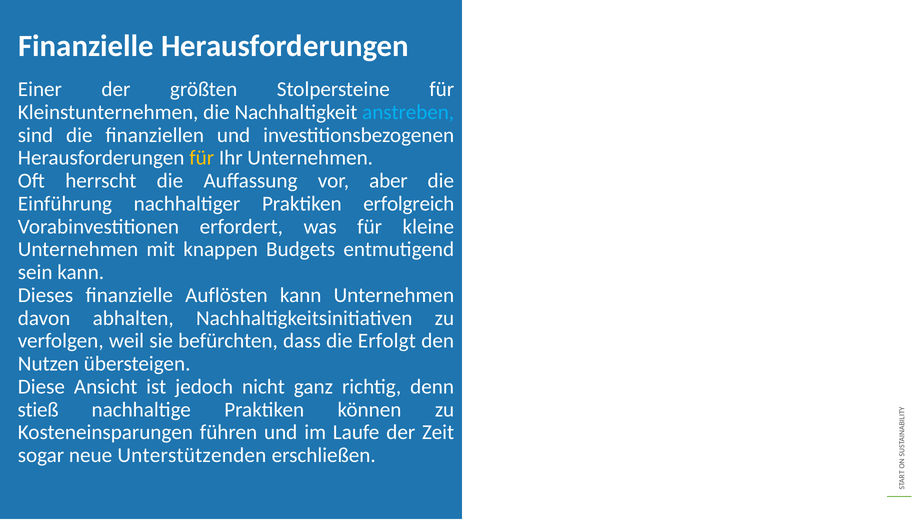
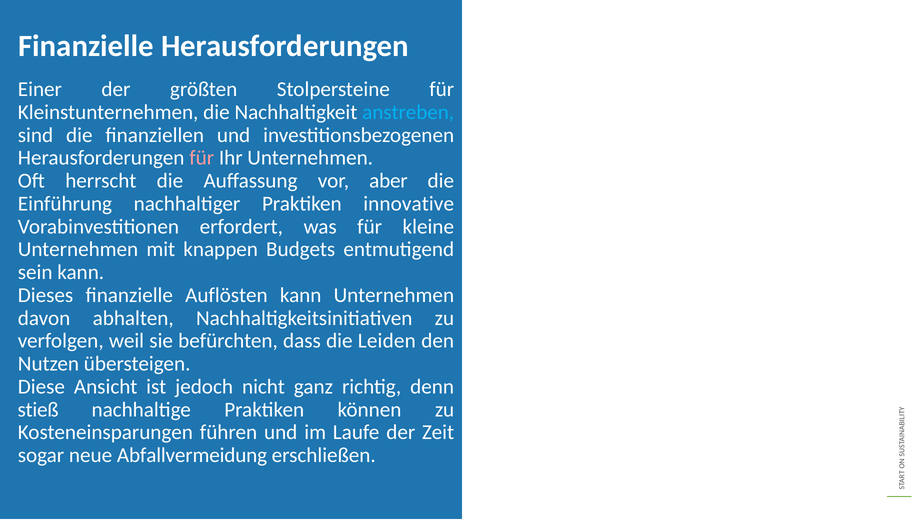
für colour: yellow -> pink (202, 158)
erfolgreich: erfolgreich -> innovative (409, 204)
Erfolgt: Erfolgt -> Leiden (387, 341)
Unterstützenden: Unterstützenden -> Abfallvermeidung (192, 455)
